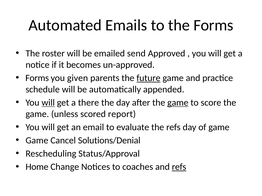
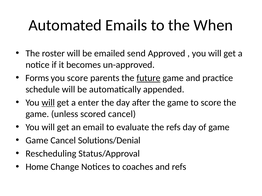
the Forms: Forms -> When (213, 25)
you given: given -> score (78, 78)
there: there -> enter (88, 103)
game underline: present -> none (178, 103)
scored report: report -> cancel (122, 114)
refs underline: present -> none (179, 167)
